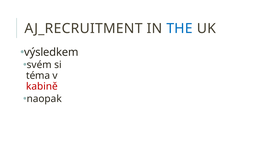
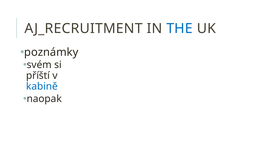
výsledkem: výsledkem -> poznámky (51, 52)
téma: téma -> příští (38, 76)
kabině colour: red -> blue (42, 86)
